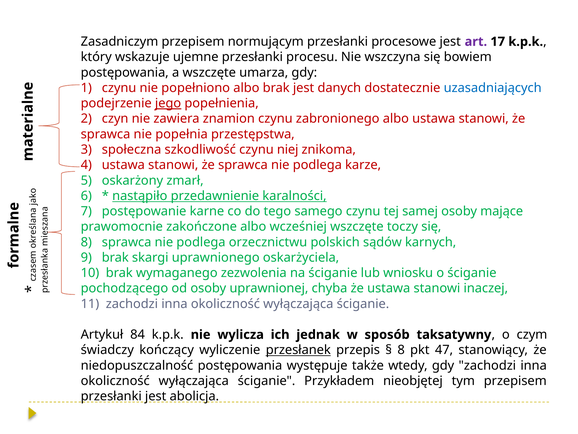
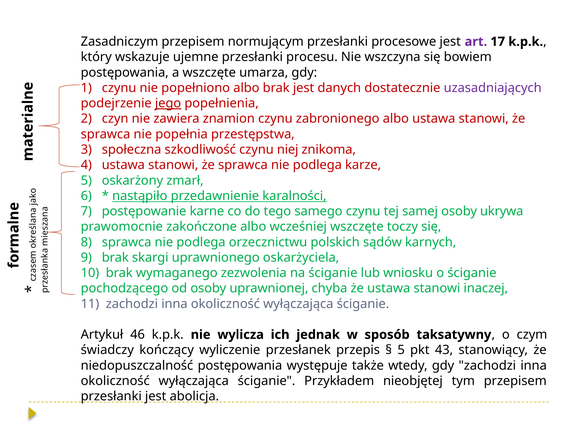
uzasadniających colour: blue -> purple (493, 88)
mające: mające -> ukrywa (502, 211)
84: 84 -> 46 (138, 334)
przesłanek underline: present -> none (298, 350)
8: 8 -> 5 (401, 350)
47: 47 -> 43 (444, 350)
